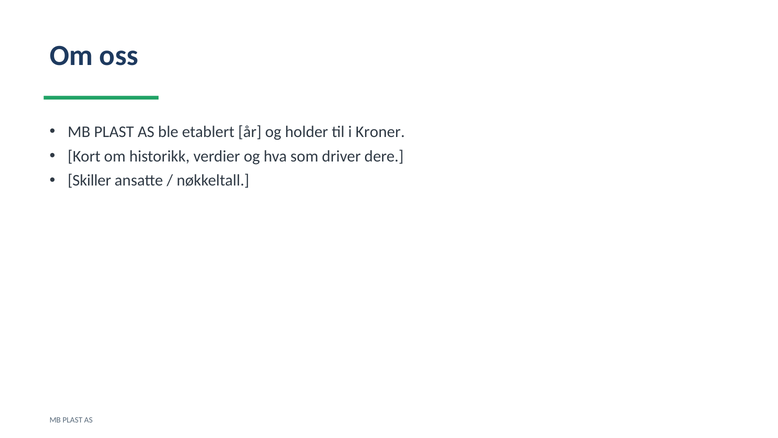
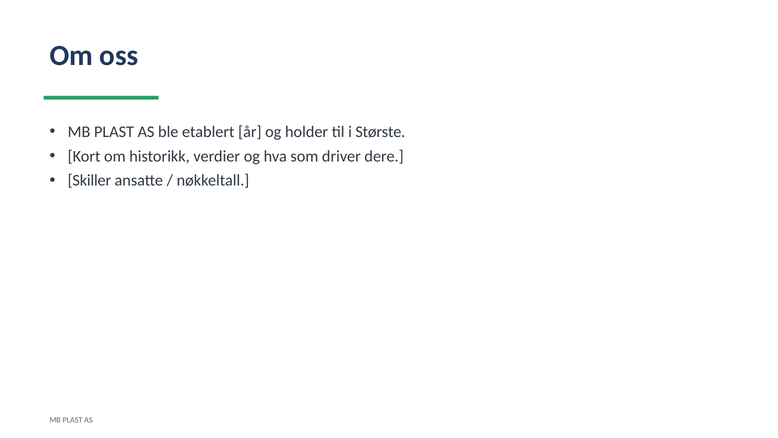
Kroner: Kroner -> Største (380, 132)
